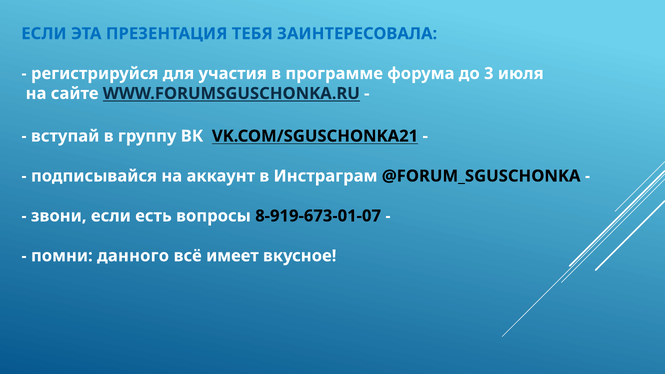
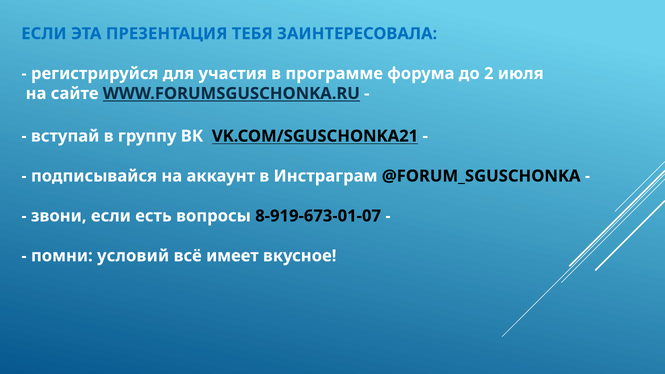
3: 3 -> 2 (489, 74)
данного: данного -> условий (133, 256)
